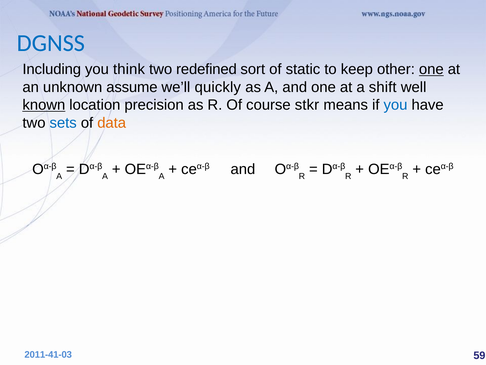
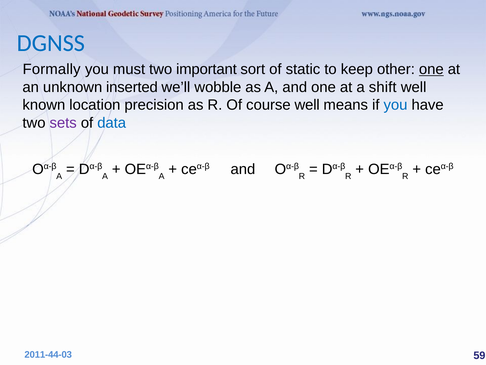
Including: Including -> Formally (52, 69)
think: think -> must (129, 69)
redefined: redefined -> important (206, 69)
assume: assume -> inserted (132, 87)
quickly: quickly -> wobble (218, 87)
known underline: present -> none (44, 105)
course stkr: stkr -> well (307, 105)
sets colour: blue -> purple (63, 123)
data colour: orange -> blue (112, 123)
2011-41-03: 2011-41-03 -> 2011-44-03 (48, 354)
